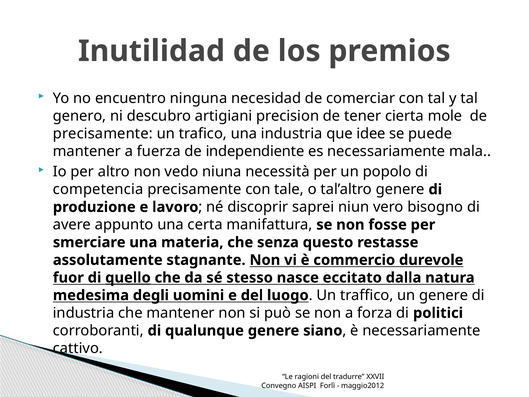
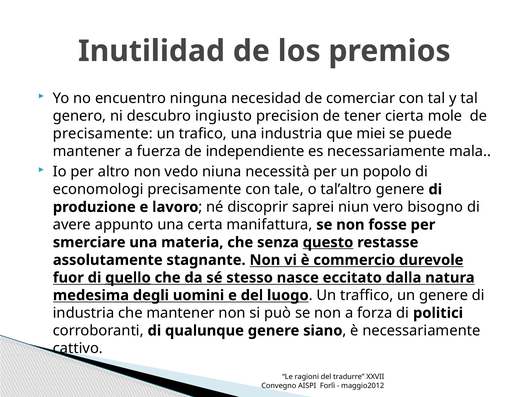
artigiani: artigiani -> ingiusto (224, 116)
idee: idee -> miei (371, 133)
competencia: competencia -> economologi (98, 189)
questo underline: none -> present (328, 242)
